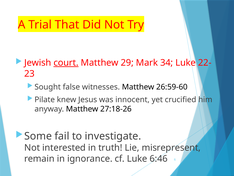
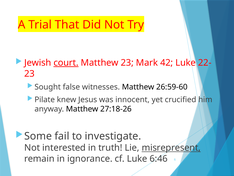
Matthew 29: 29 -> 23 (127, 63)
34: 34 -> 42 (167, 63)
misrepresent underline: none -> present (171, 147)
